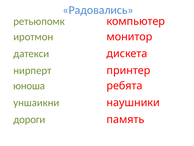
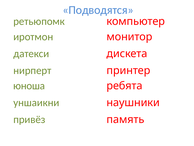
Радовались: Радовались -> Подводятся (98, 10)
дороги: дороги -> привёз (29, 119)
